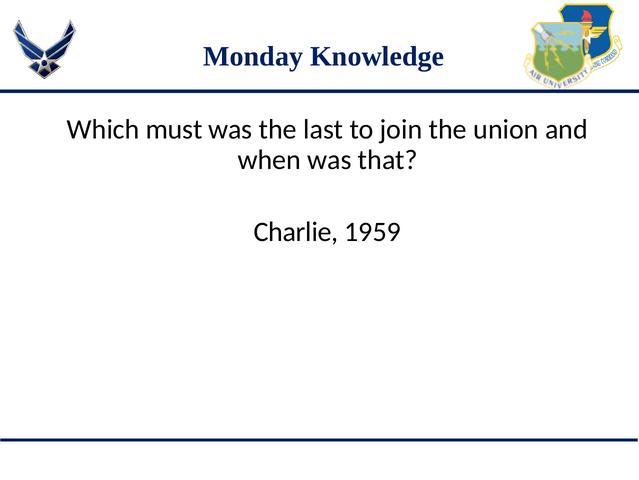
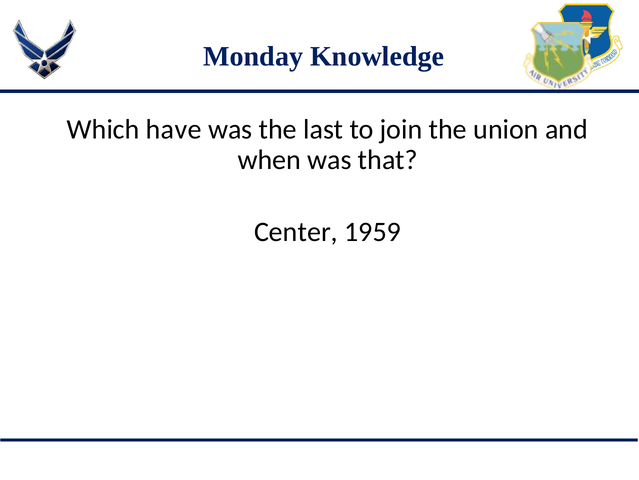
must: must -> have (174, 129)
Charlie: Charlie -> Center (296, 232)
